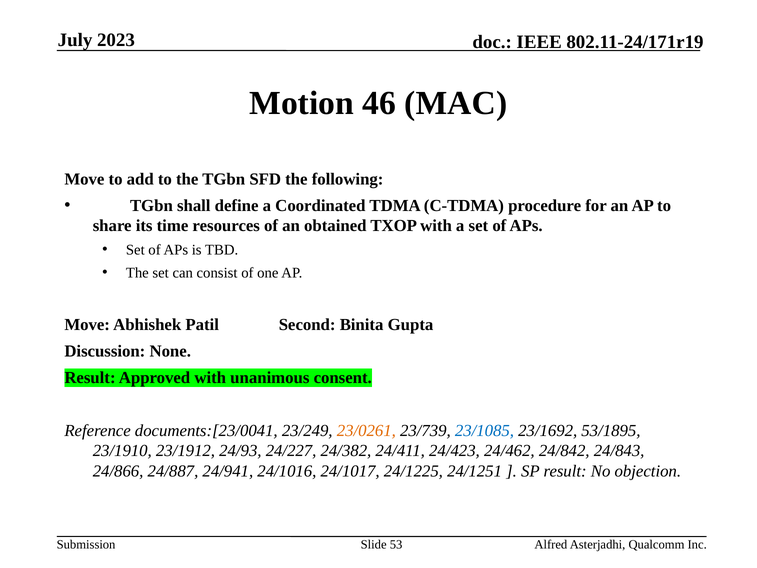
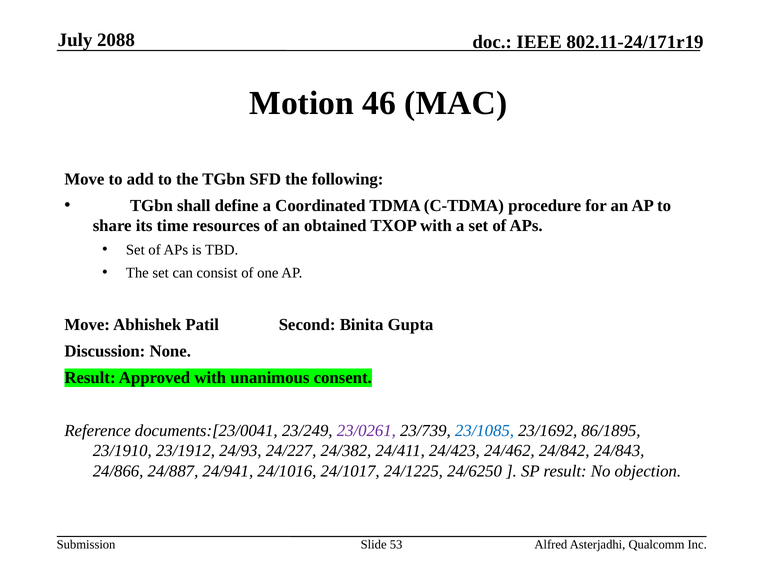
2023: 2023 -> 2088 (116, 40)
23/0261 colour: orange -> purple (366, 431)
53/1895: 53/1895 -> 86/1895 (611, 431)
24/1251: 24/1251 -> 24/6250 (475, 471)
